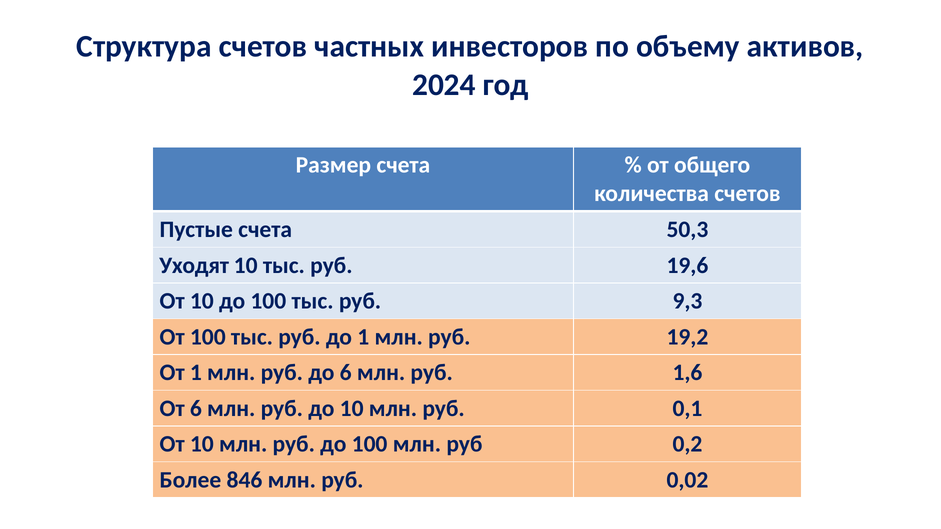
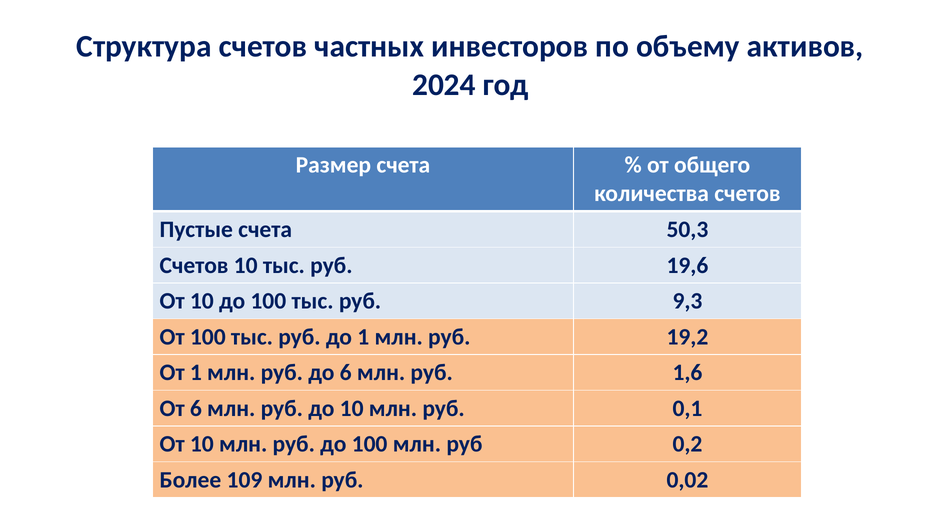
Уходят: Уходят -> Счетов (194, 265)
846: 846 -> 109 (244, 480)
